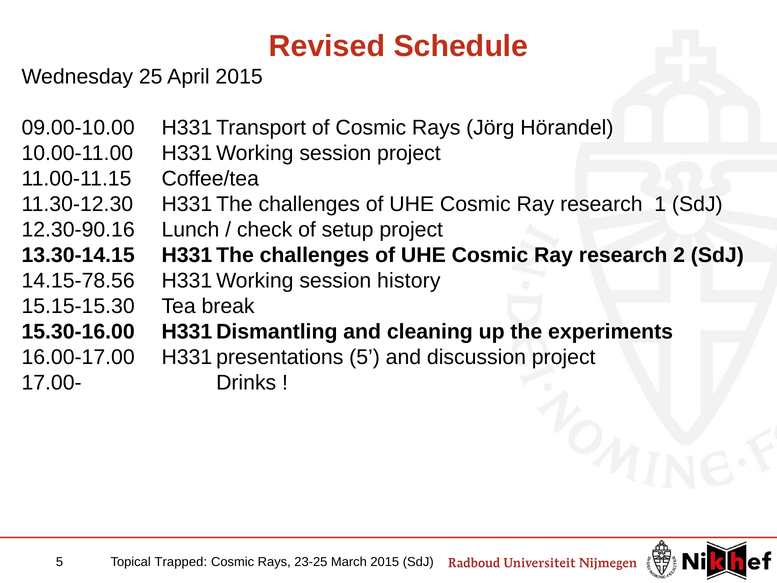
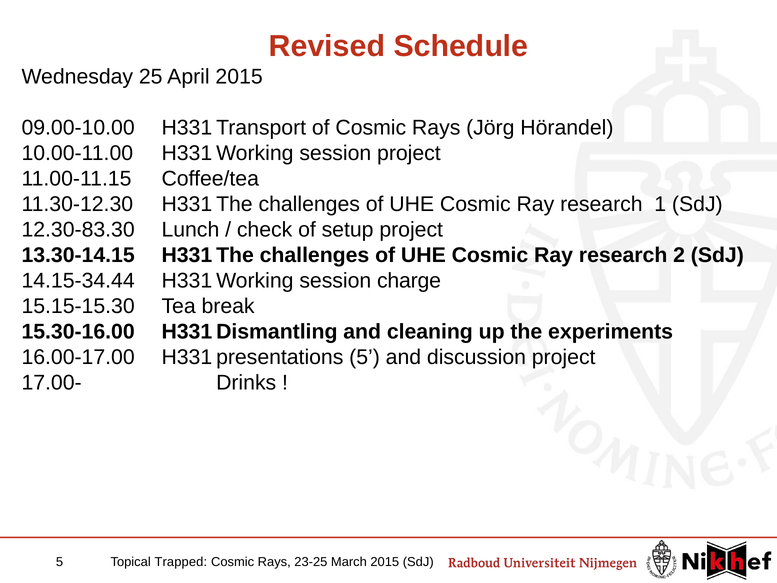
12.30-90.16: 12.30-90.16 -> 12.30-83.30 (78, 230)
14.15-78.56: 14.15-78.56 -> 14.15-34.44 (78, 281)
history: history -> charge (409, 281)
